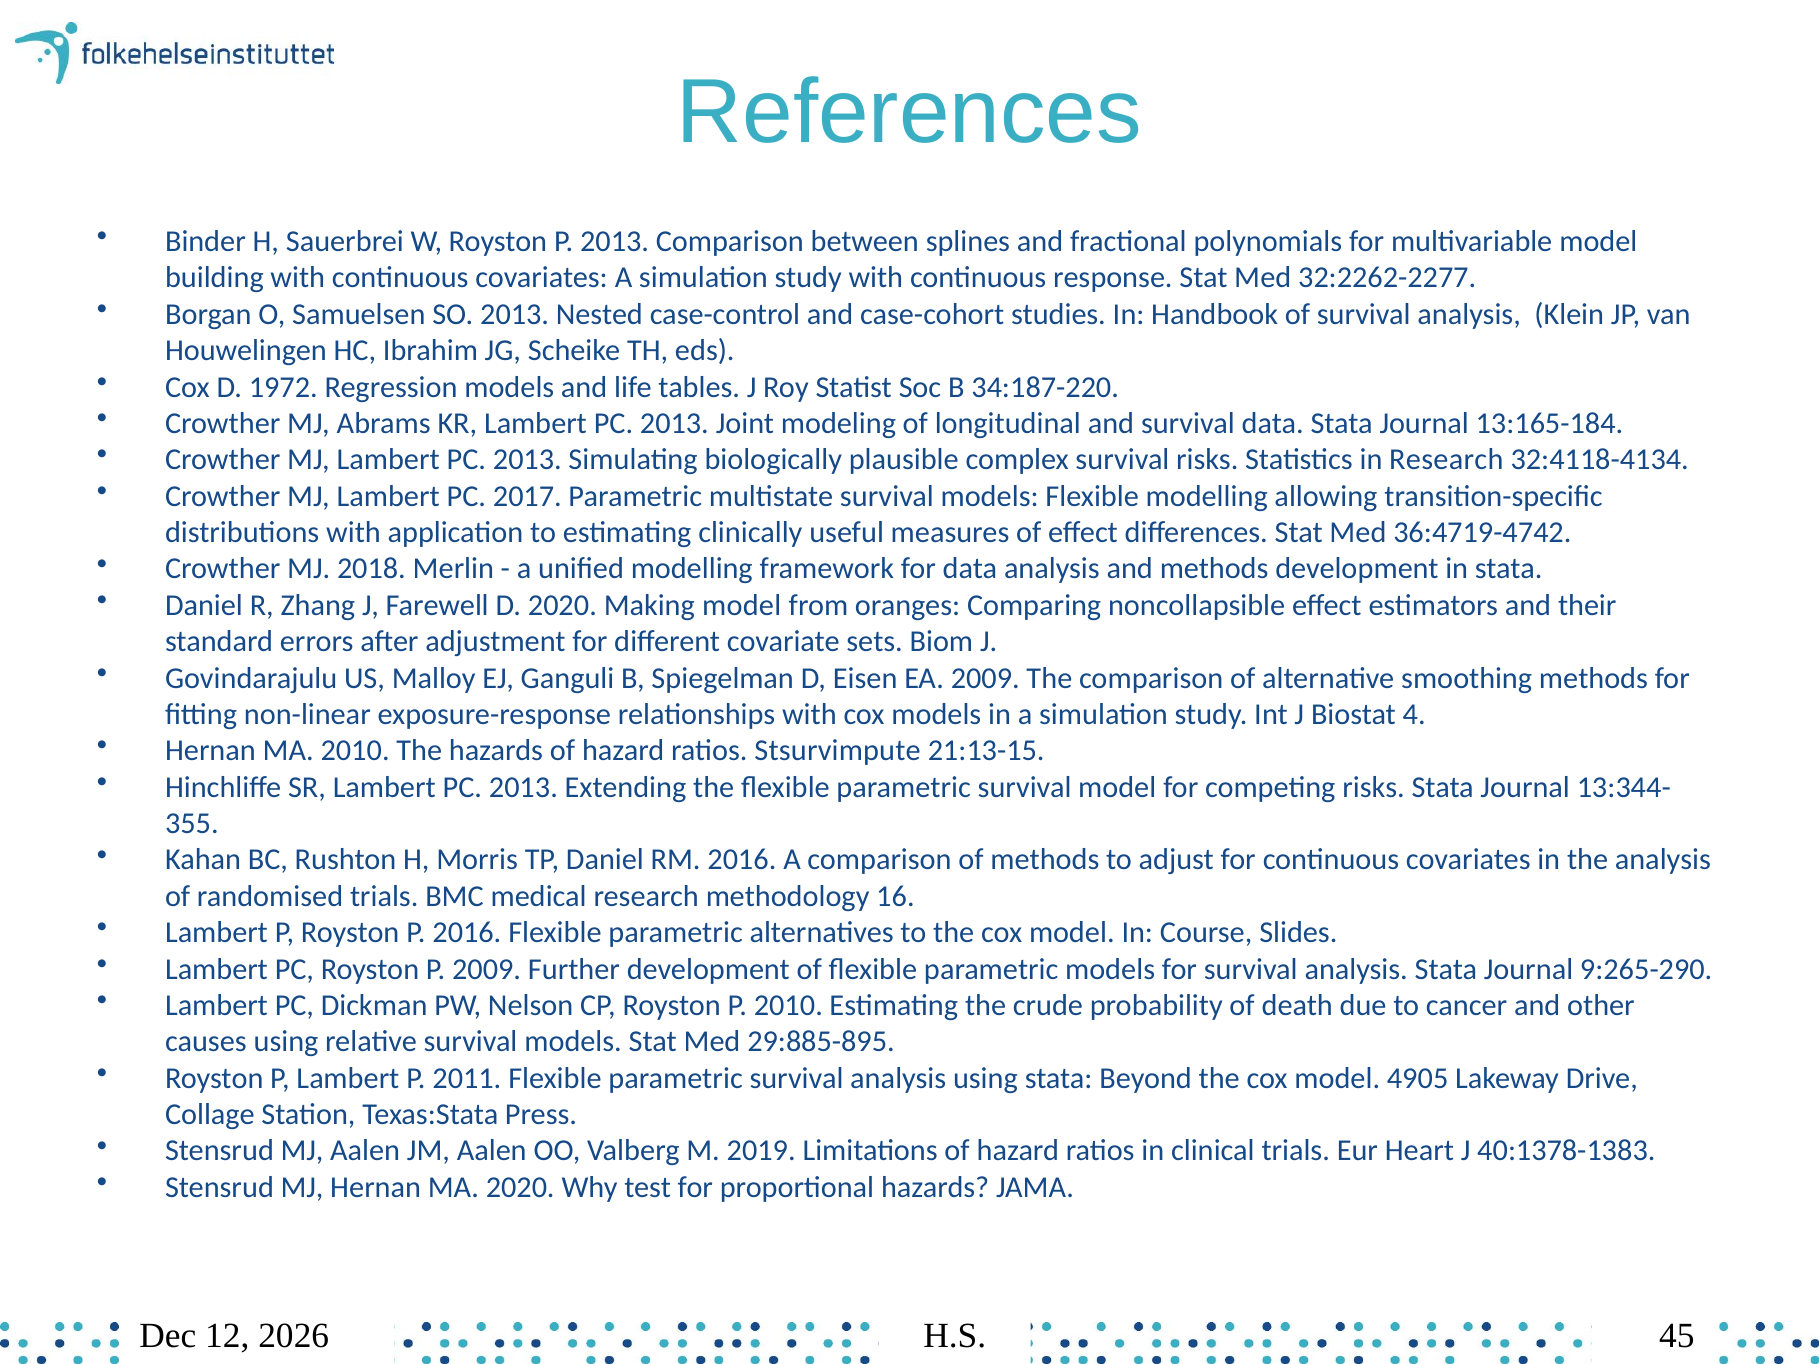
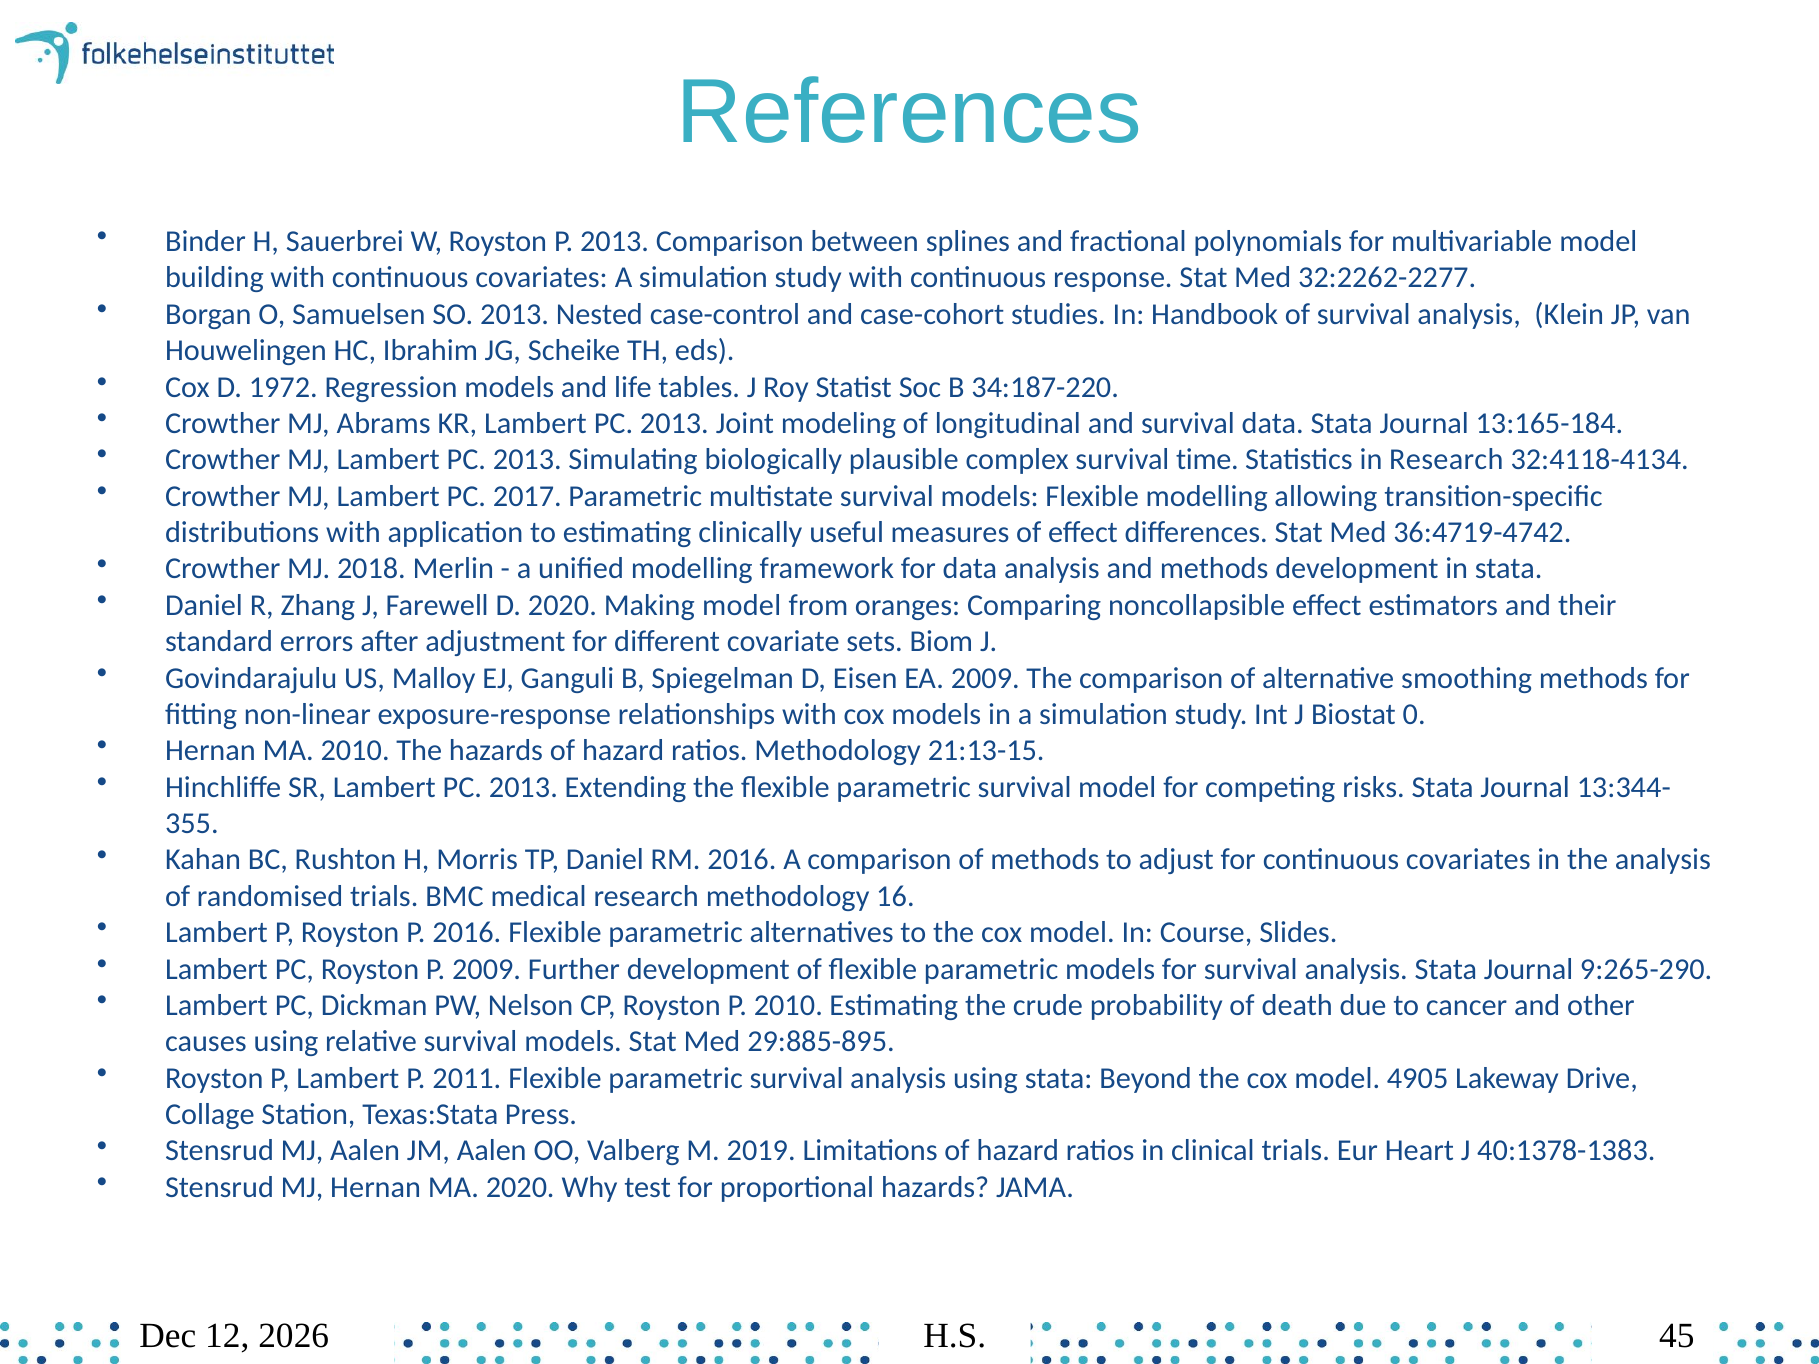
survival risks: risks -> time (1207, 460)
4: 4 -> 0 (1414, 715)
ratios Stsurvimpute: Stsurvimpute -> Methodology (838, 751)
